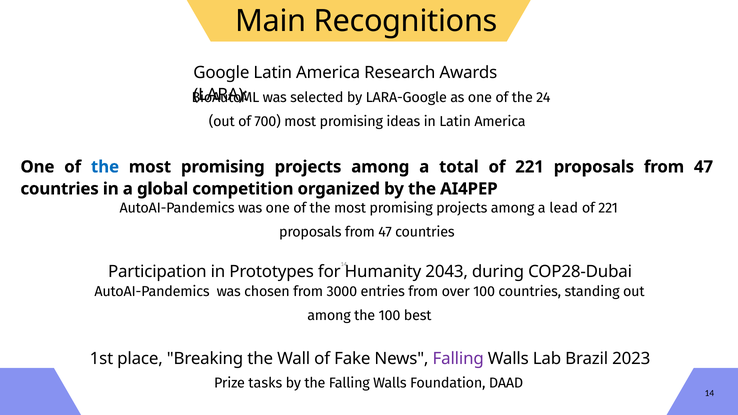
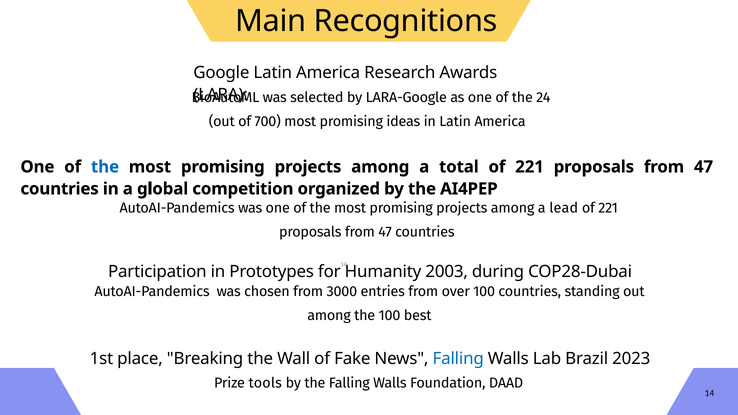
2043: 2043 -> 2003 (447, 272)
Falling colour: purple -> blue (458, 359)
tasks: tasks -> tools (265, 383)
